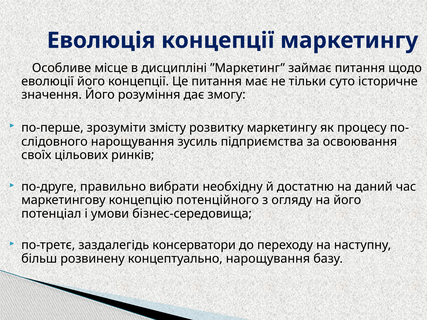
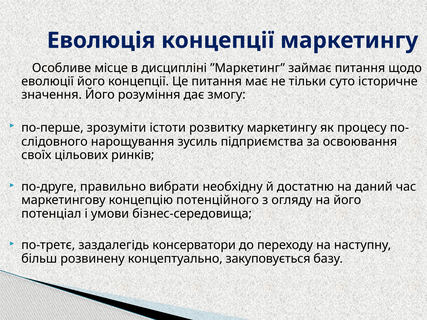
змісту: змісту -> істоти (168, 128)
концептуально нарощування: нарощування -> закуповується (268, 259)
